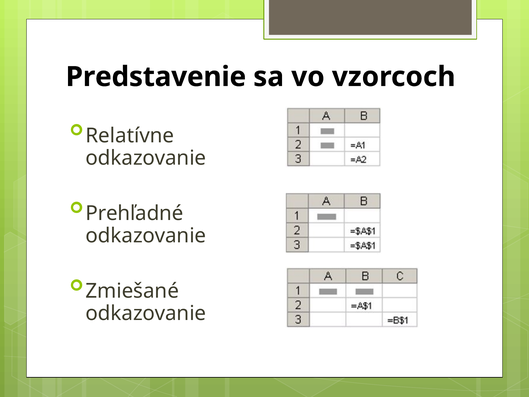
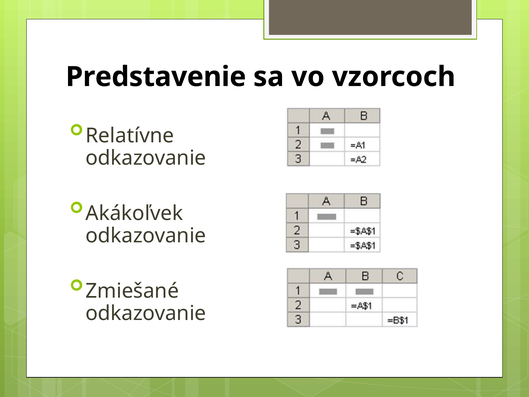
Prehľadné: Prehľadné -> Akákoľvek (134, 213)
